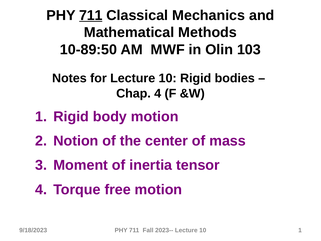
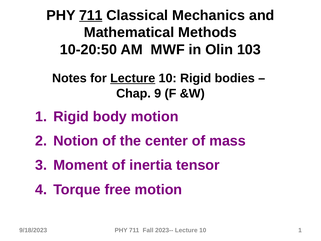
10-89:50: 10-89:50 -> 10-20:50 (89, 50)
Lecture underline: none -> present (133, 78)
Chap 4: 4 -> 9 (158, 93)
